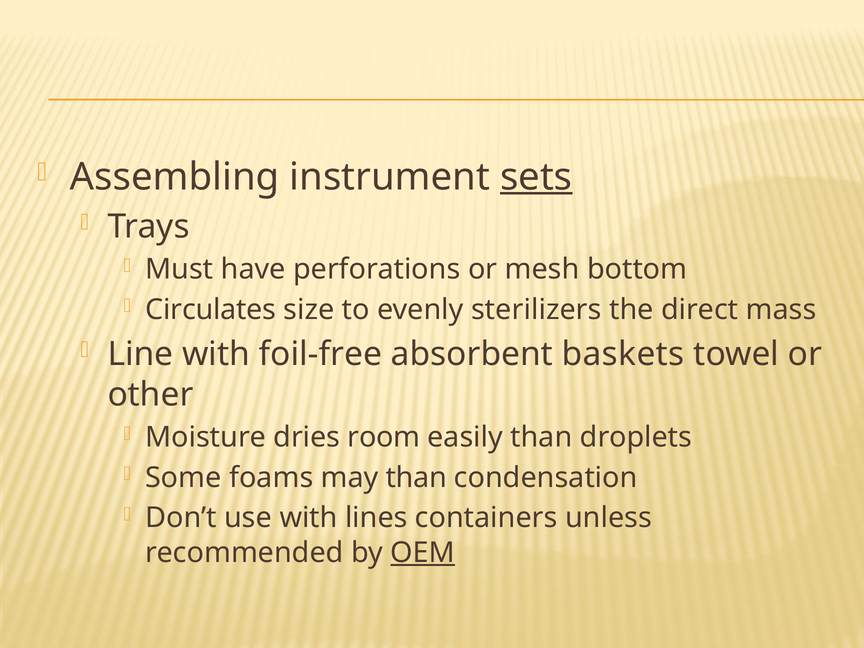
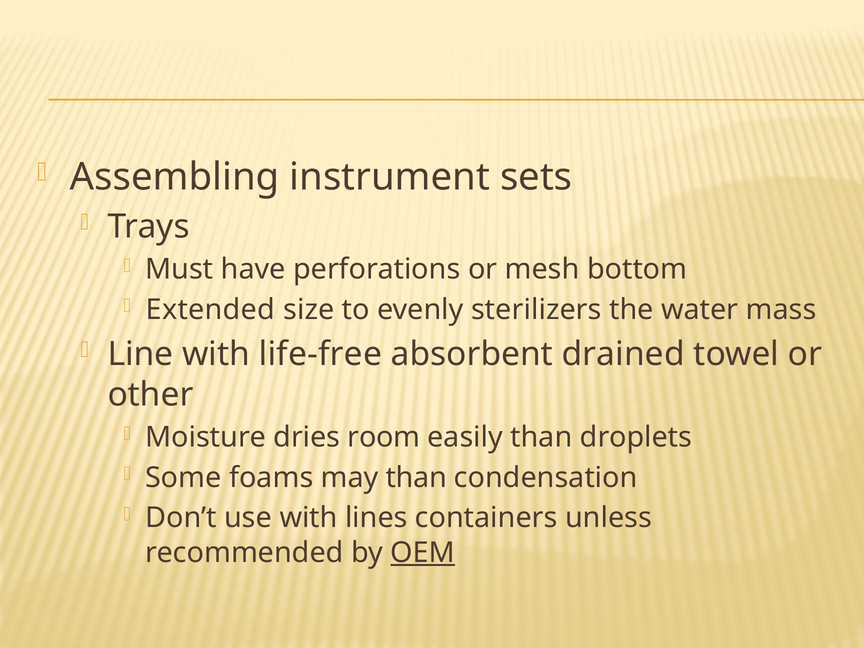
sets underline: present -> none (536, 177)
Circulates: Circulates -> Extended (210, 310)
direct: direct -> water (700, 310)
foil-free: foil-free -> life-free (320, 354)
baskets: baskets -> drained (623, 354)
